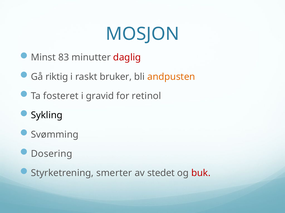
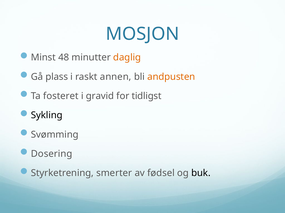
83: 83 -> 48 (64, 58)
daglig colour: red -> orange (127, 58)
riktig: riktig -> plass (57, 77)
bruker: bruker -> annen (116, 77)
retinol: retinol -> tidligst (147, 96)
stedet: stedet -> fødsel (161, 174)
buk colour: red -> black (201, 174)
